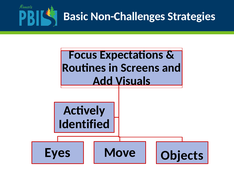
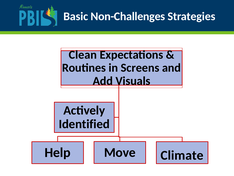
Focus: Focus -> Clean (83, 55)
Eyes: Eyes -> Help (58, 152)
Objects: Objects -> Climate (182, 155)
